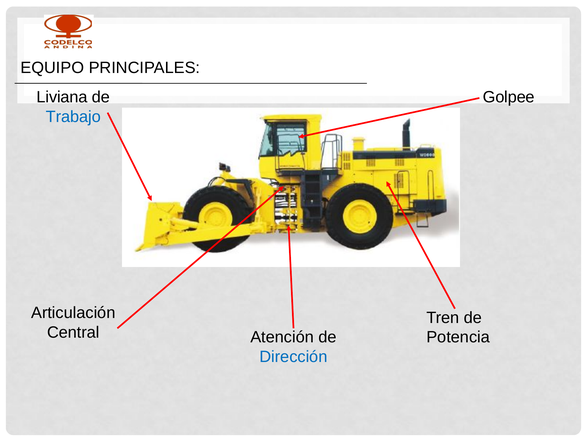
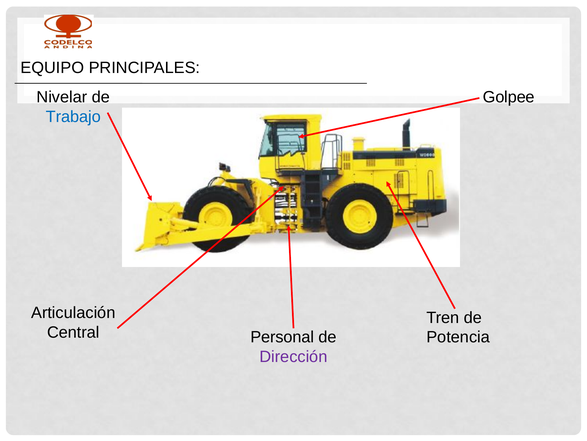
Liviana: Liviana -> Nivelar (62, 97)
Atención: Atención -> Personal (282, 337)
Dirección colour: blue -> purple (293, 356)
